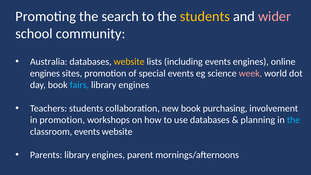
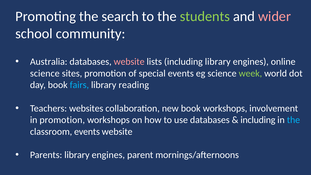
students colour: yellow -> light green (205, 17)
website colour: yellow -> pink (129, 62)
including events: events -> library (218, 62)
engines: engines -> science (45, 73)
week colour: pink -> light green (250, 73)
engines: engines -> reading (134, 85)
Teachers students: students -> websites (86, 108)
book purchasing: purchasing -> workshops (225, 108)
planning: planning -> including (258, 120)
